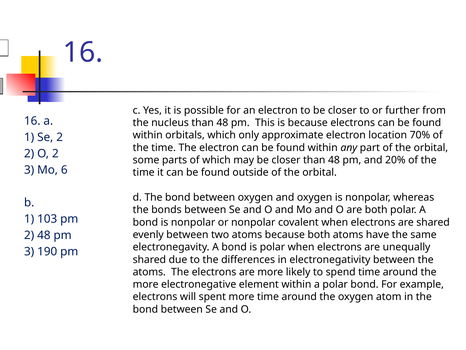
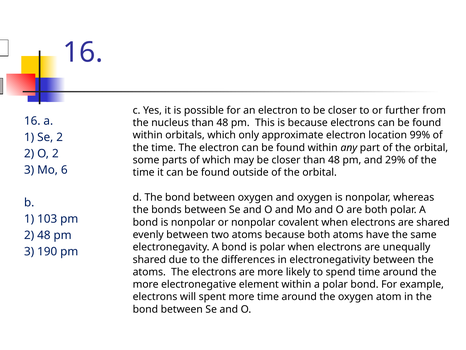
70%: 70% -> 99% (420, 135)
20%: 20% -> 29% (395, 160)
